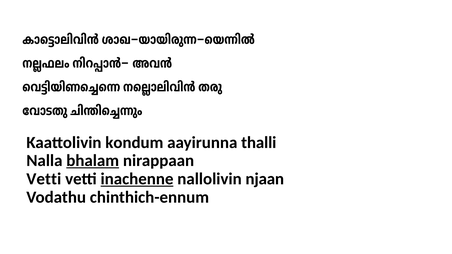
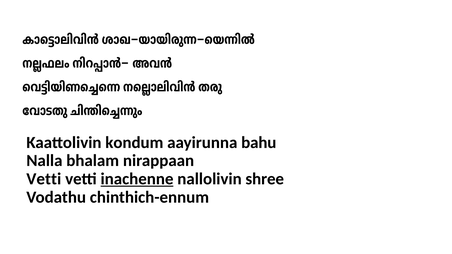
thalli: thalli -> bahu (259, 143)
bhalam underline: present -> none (93, 161)
njaan: njaan -> shree (265, 179)
